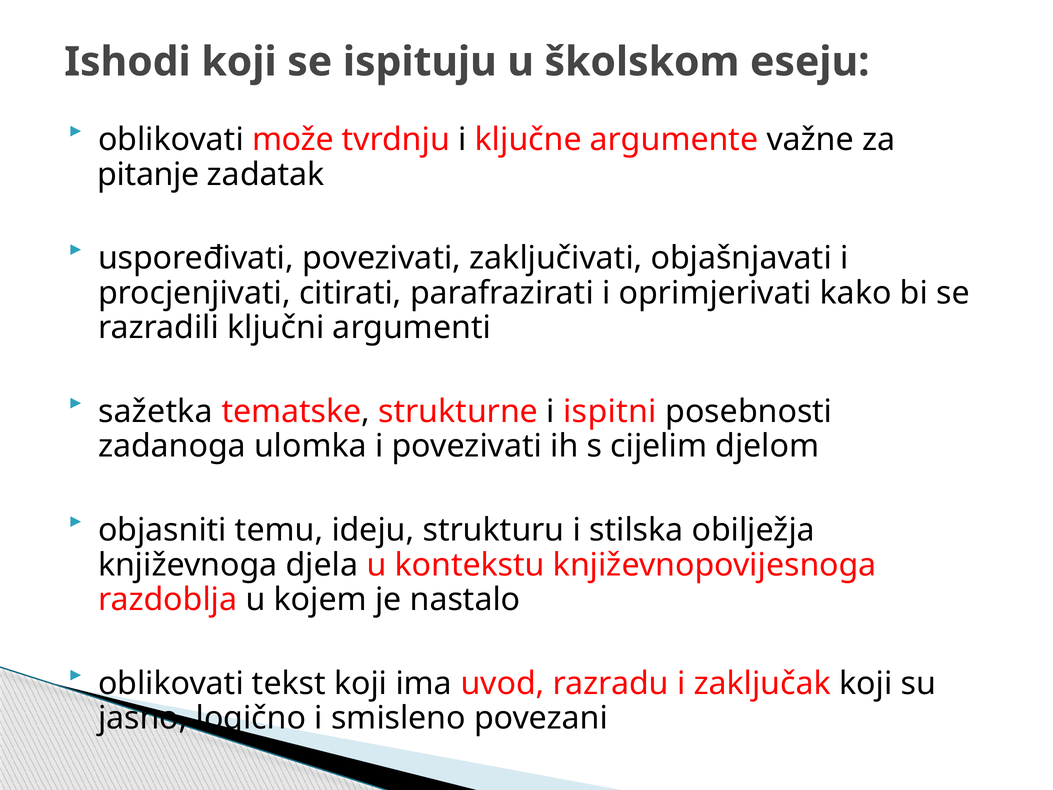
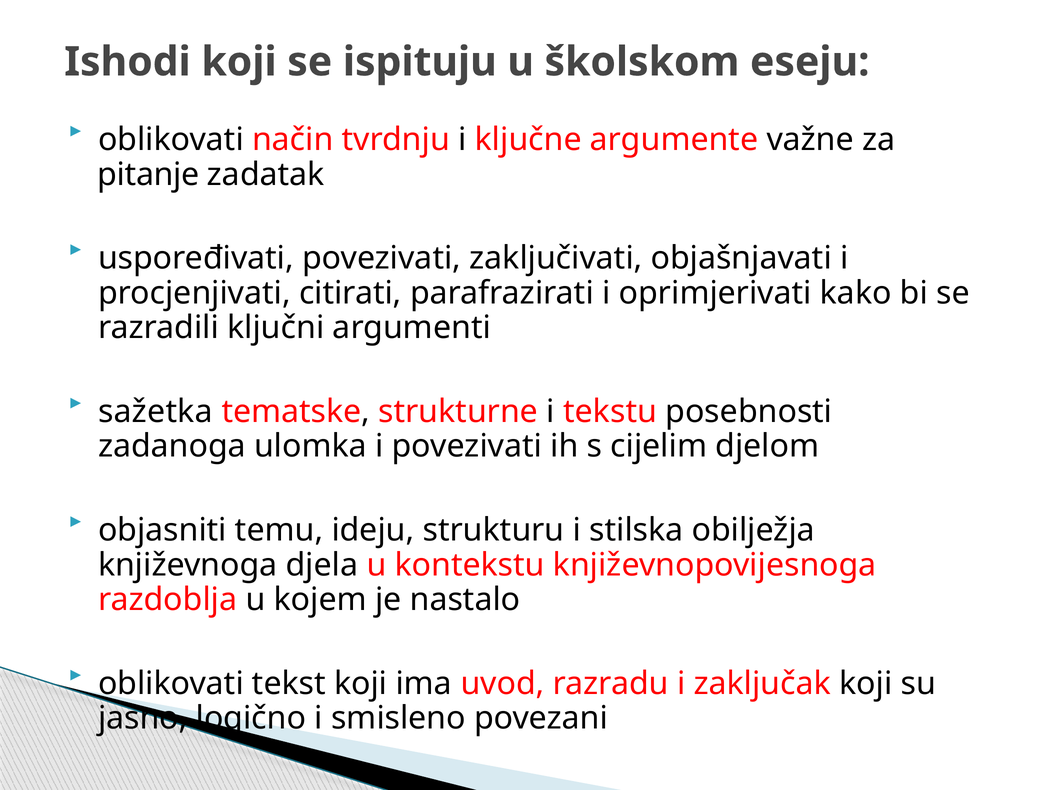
može: može -> način (293, 140)
ispitni: ispitni -> tekstu (610, 411)
